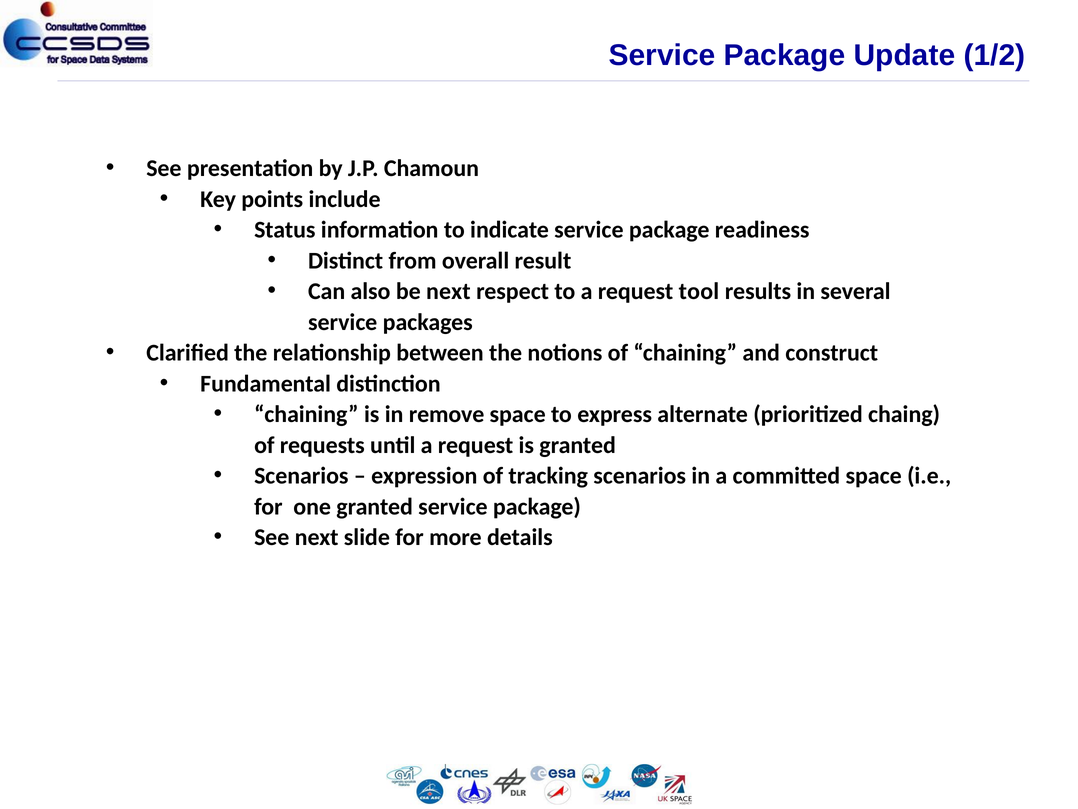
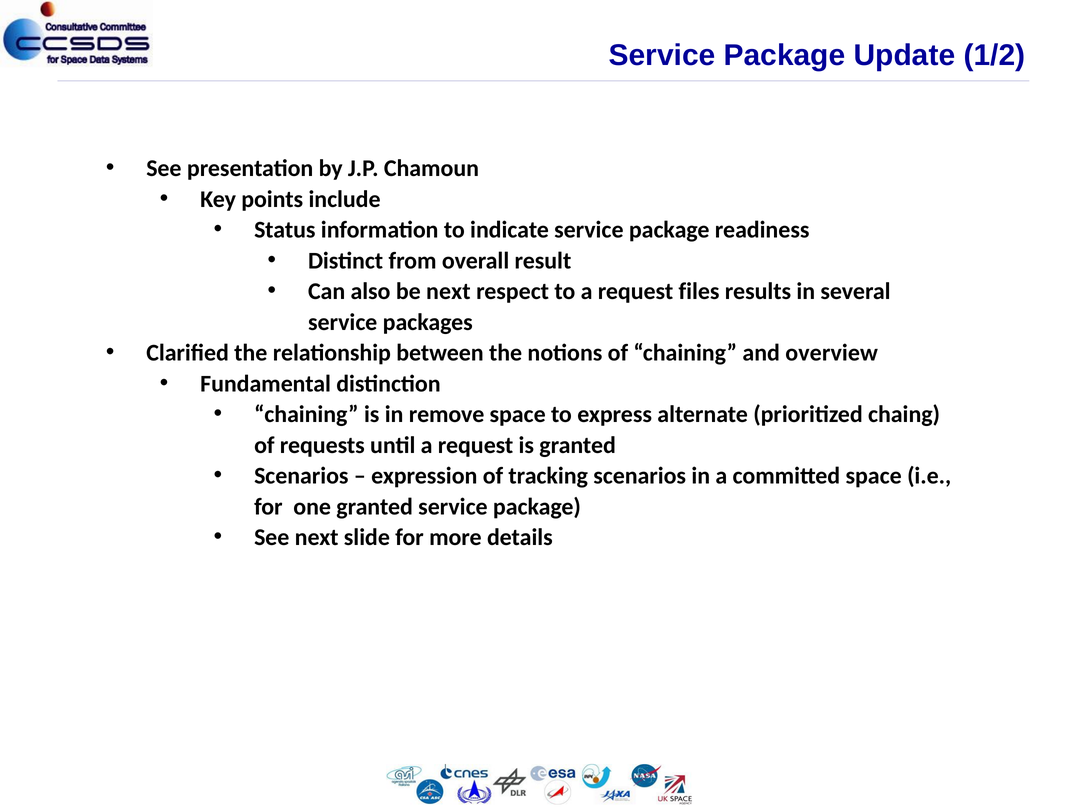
tool: tool -> files (699, 291)
construct: construct -> overview (832, 353)
